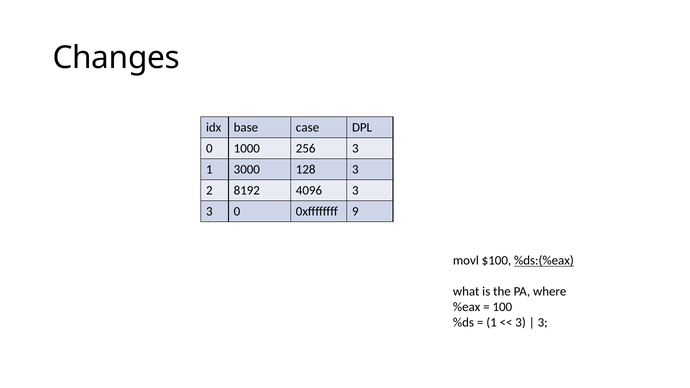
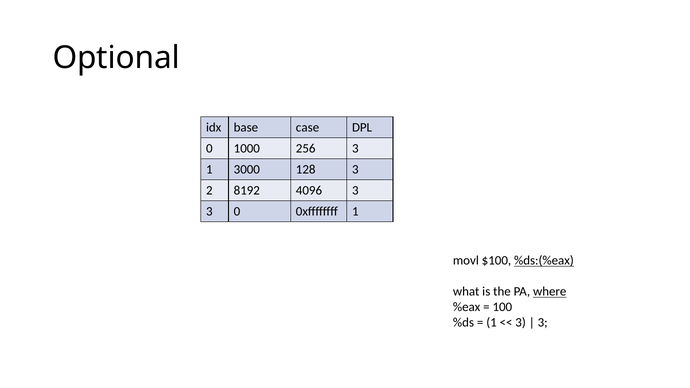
Changes: Changes -> Optional (116, 58)
0xffffffff 9: 9 -> 1 (355, 211)
where underline: none -> present (550, 292)
